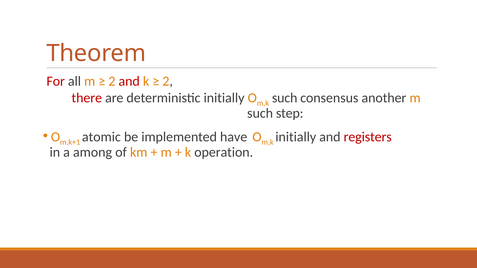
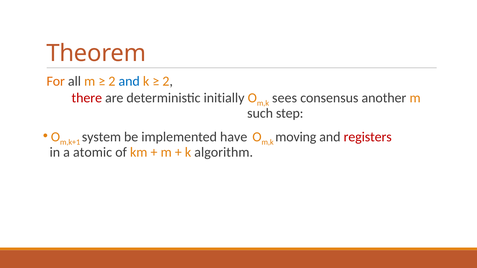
For colour: red -> orange (56, 81)
and colour: red -> blue (129, 81)
such: such -> sees (285, 98)
atomic: atomic -> system (101, 137)
initially: initially -> moving (296, 137)
among: among -> atomic (93, 152)
operation: operation -> algorithm (224, 152)
